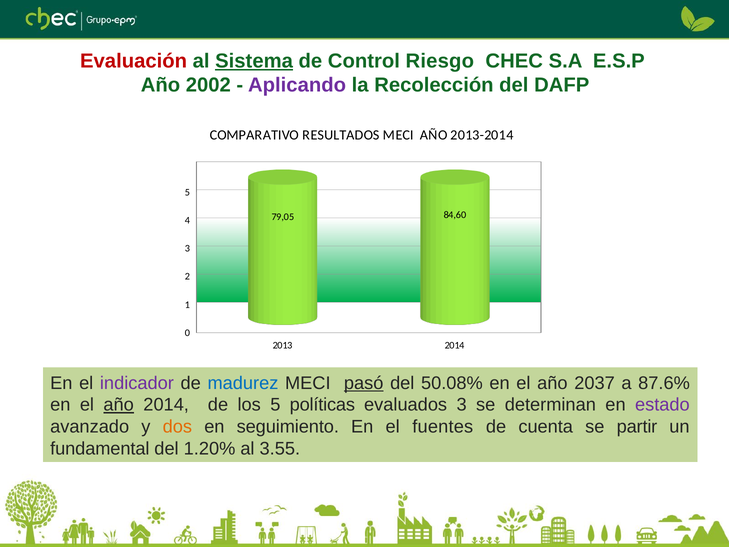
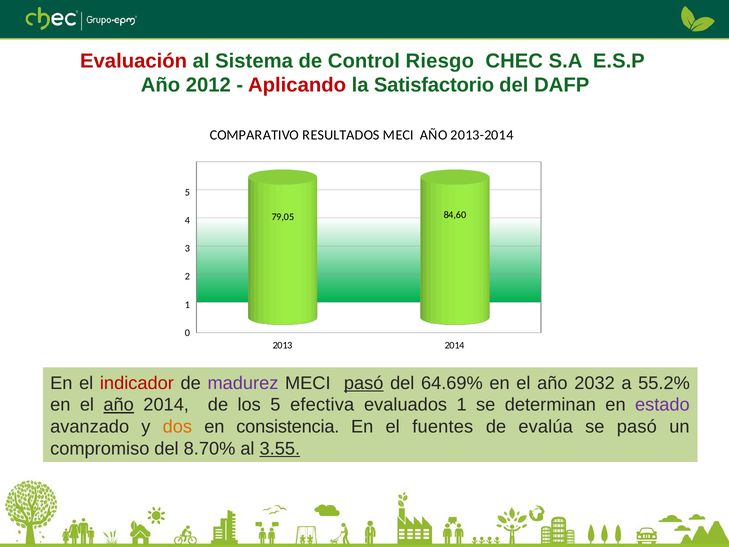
Sistema underline: present -> none (254, 61)
2002: 2002 -> 2012 (208, 85)
Aplicando colour: purple -> red (297, 85)
Recolección: Recolección -> Satisfactorio (434, 85)
indicador colour: purple -> red (137, 383)
madurez colour: blue -> purple (243, 383)
50.08%: 50.08% -> 64.69% (452, 383)
2037: 2037 -> 2032 (595, 383)
87.6%: 87.6% -> 55.2% (664, 383)
políticas: políticas -> efectiva (322, 405)
evaluados 3: 3 -> 1 (462, 405)
seguimiento: seguimiento -> consistencia (288, 427)
cuenta: cuenta -> evalúa (546, 427)
se partir: partir -> pasó (637, 427)
fundamental: fundamental -> compromiso (100, 448)
1.20%: 1.20% -> 8.70% (210, 448)
3.55 underline: none -> present (280, 448)
